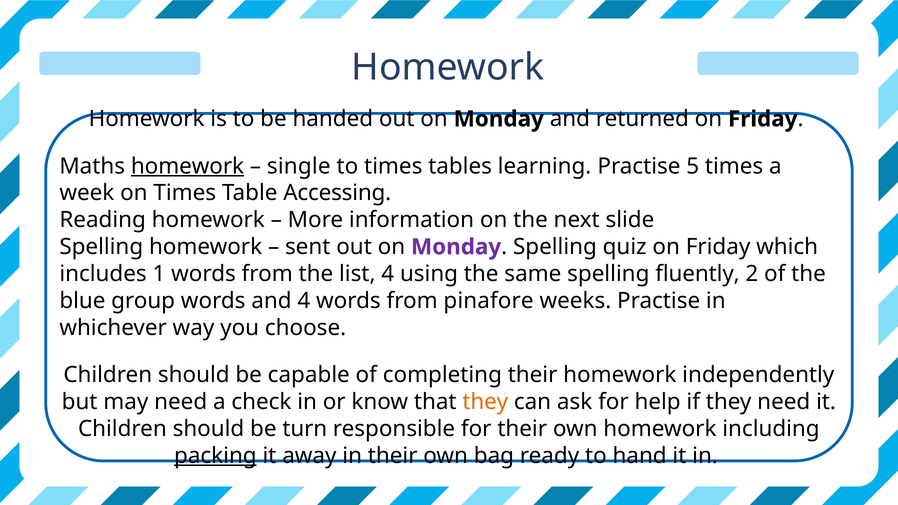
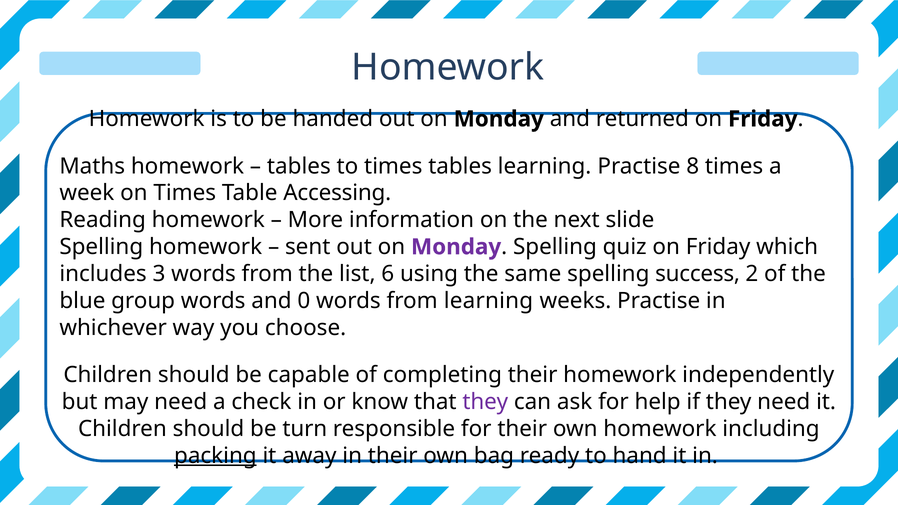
homework underline: present -> none (188, 166)
single: single -> tables (299, 166)
5: 5 -> 8 (693, 166)
1: 1 -> 3 (159, 274)
list 4: 4 -> 6 (388, 274)
fluently: fluently -> success (698, 274)
and 4: 4 -> 0 (304, 301)
from pinafore: pinafore -> learning (488, 301)
they colour: orange -> purple (485, 402)
